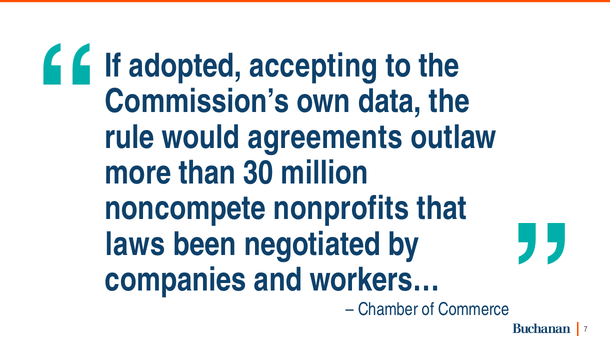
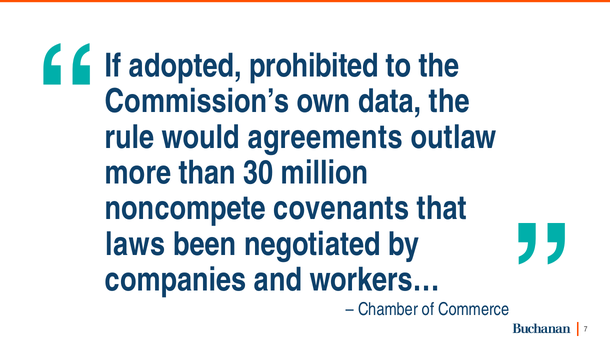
accepting: accepting -> prohibited (314, 66)
nonprofits: nonprofits -> covenants (341, 209)
